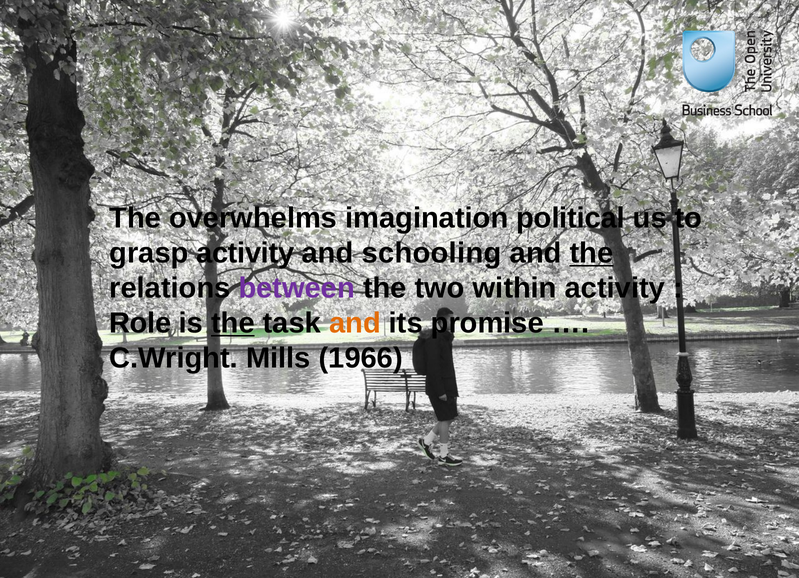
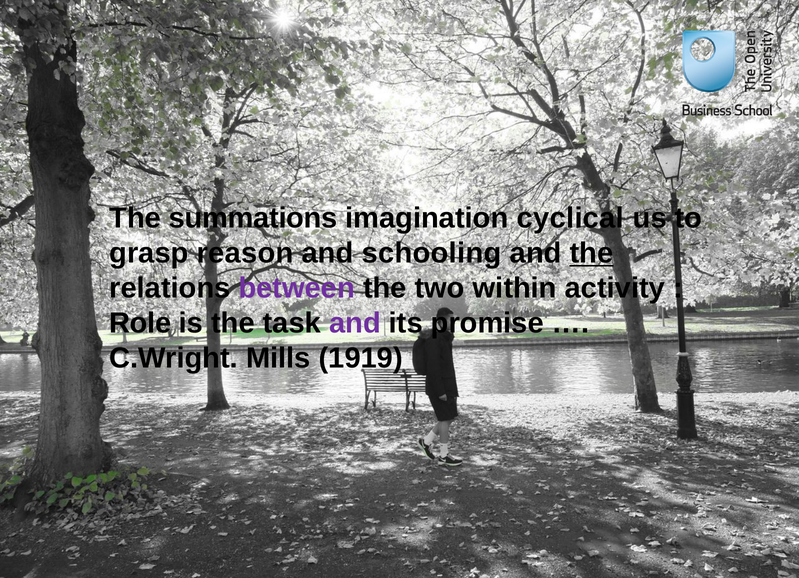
overwhelms: overwhelms -> summations (253, 218)
political: political -> cyclical (570, 218)
grasp activity: activity -> reason (245, 253)
the underline: present -> none (233, 323)
and colour: orange -> purple (355, 323)
1966: 1966 -> 1919 (361, 358)
